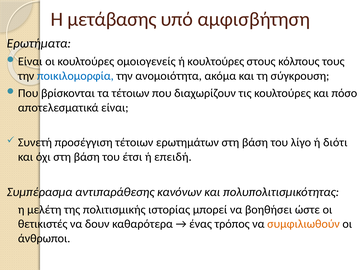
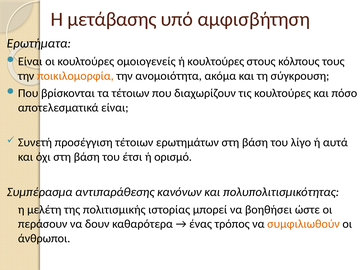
ποικιλομορφία colour: blue -> orange (75, 76)
διότι: διότι -> αυτά (335, 143)
επειδή: επειδή -> ορισμό (173, 157)
θετικιστές: θετικιστές -> περάσουν (43, 225)
